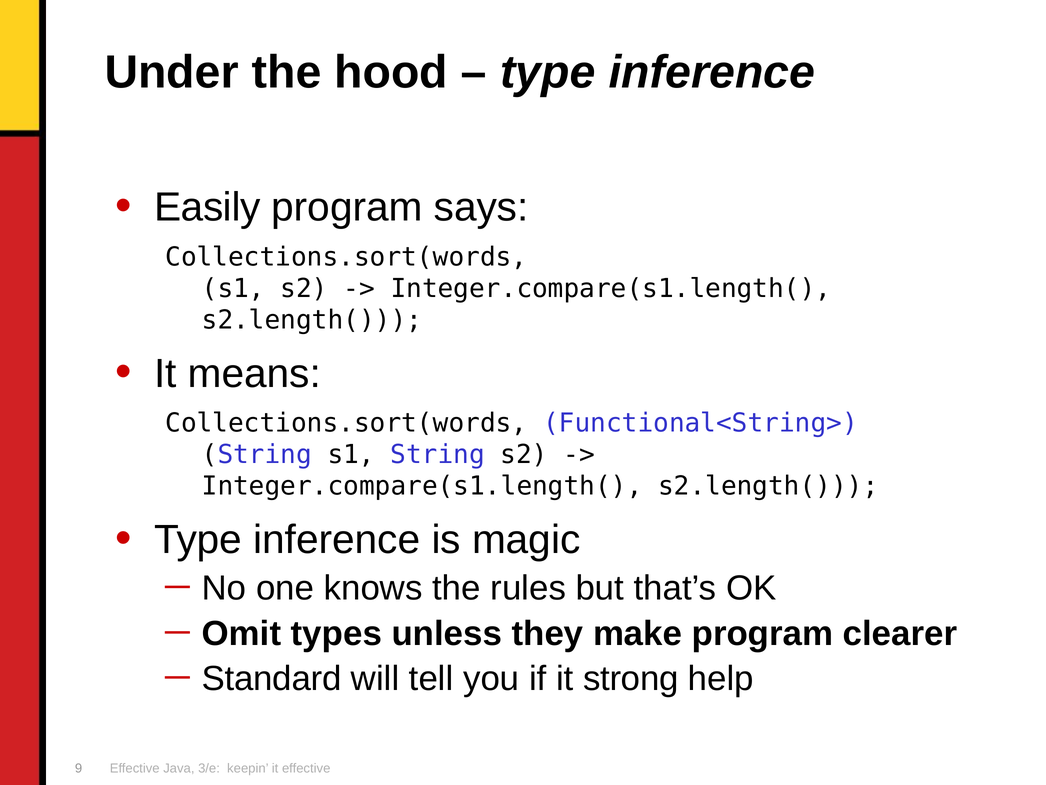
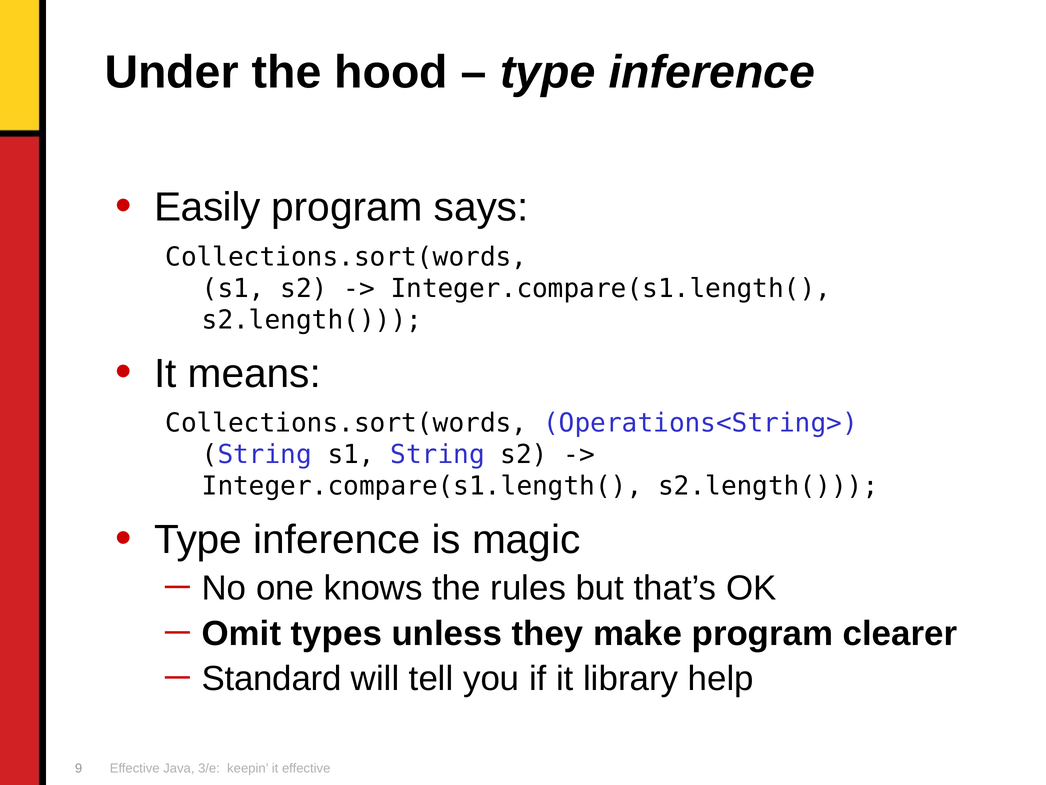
Functional<String>: Functional<String> -> Operations<String> (700, 423)
strong: strong -> library (631, 678)
